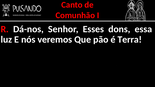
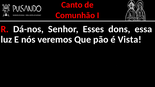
Terra: Terra -> Vista (130, 40)
